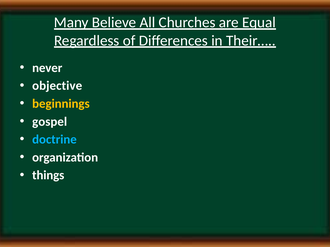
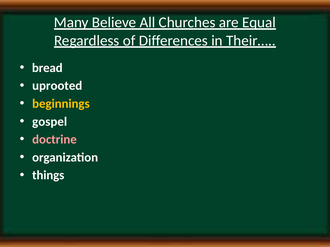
never: never -> bread (47, 68)
objective: objective -> uprooted (57, 86)
doctrine colour: light blue -> pink (54, 140)
